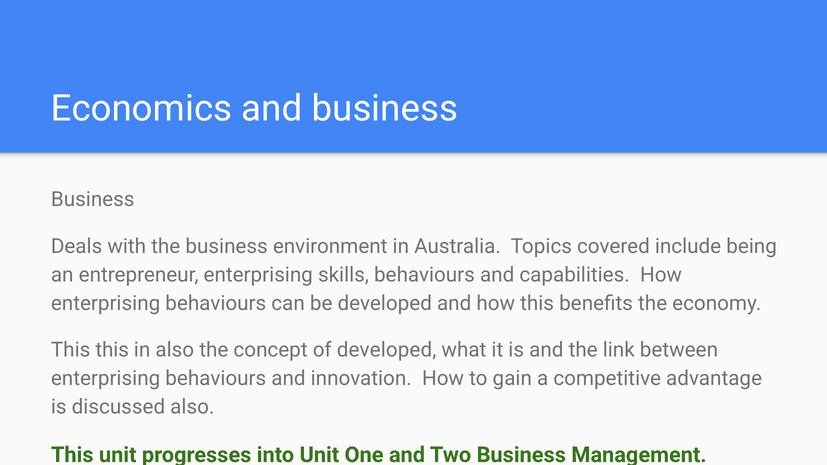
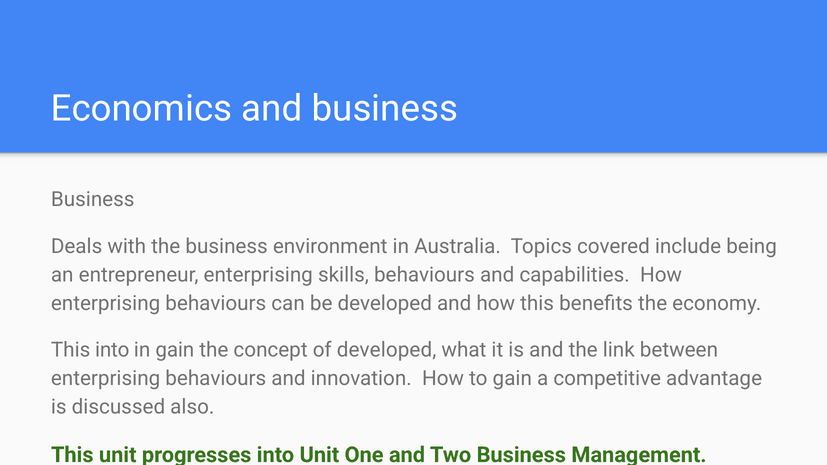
This this: this -> into (112, 350)
in also: also -> gain (175, 350)
